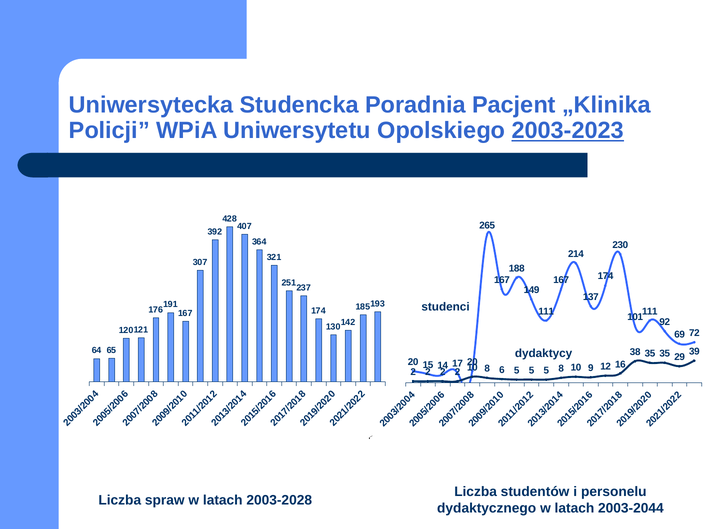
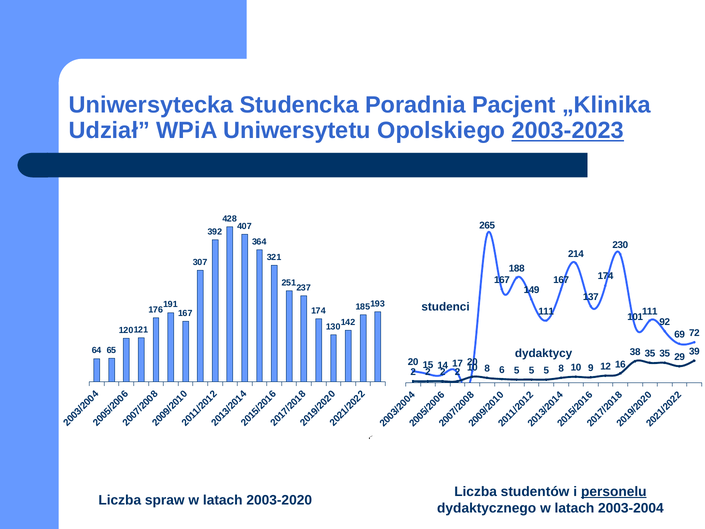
Policji: Policji -> Udział (109, 130)
personelu underline: none -> present (614, 491)
2003-2028: 2003-2028 -> 2003-2020 (279, 500)
2003-2044: 2003-2044 -> 2003-2004 (631, 508)
